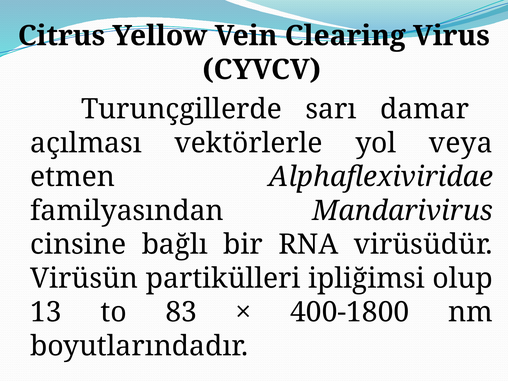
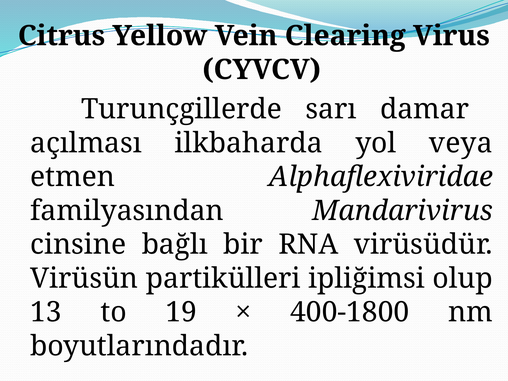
vektörlerle: vektörlerle -> ilkbaharda (249, 143)
83: 83 -> 19 (181, 312)
